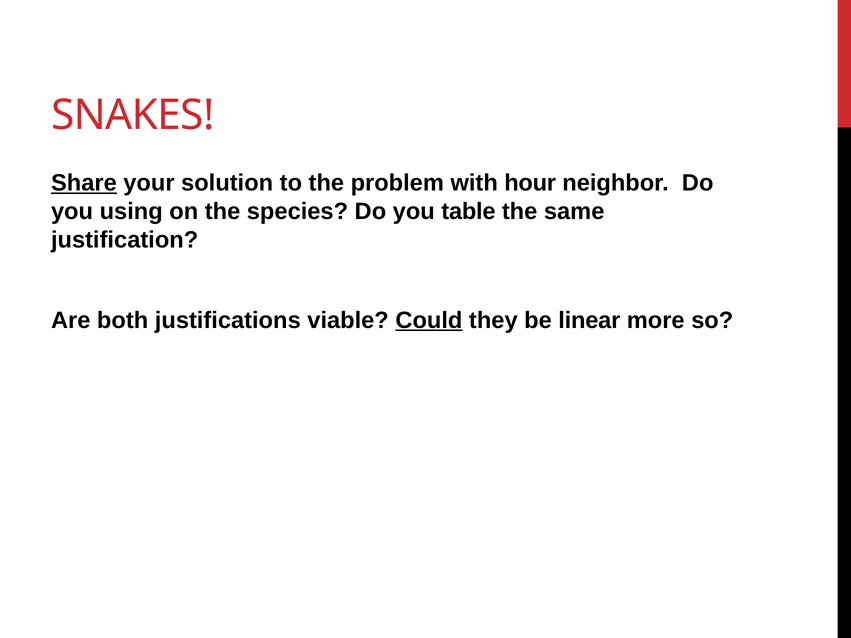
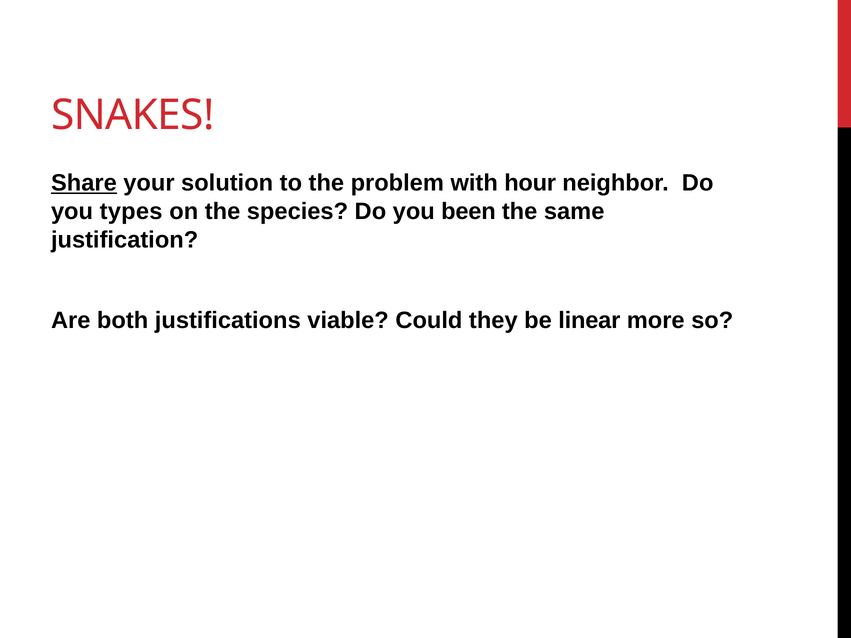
using: using -> types (131, 212)
table: table -> been (468, 212)
Could underline: present -> none (429, 320)
